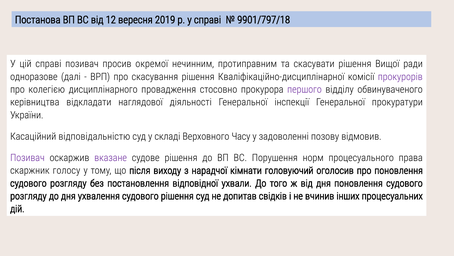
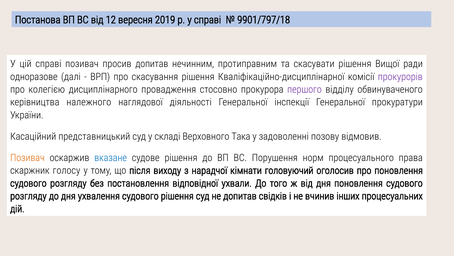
просив окремої: окремої -> допитав (152, 64)
відкладати: відкладати -> належного (89, 102)
відповідальністю: відповідальністю -> представницький (94, 136)
Часу: Часу -> Така (241, 136)
Позивач colour: purple -> orange (27, 157)
вказане colour: purple -> blue (111, 157)
